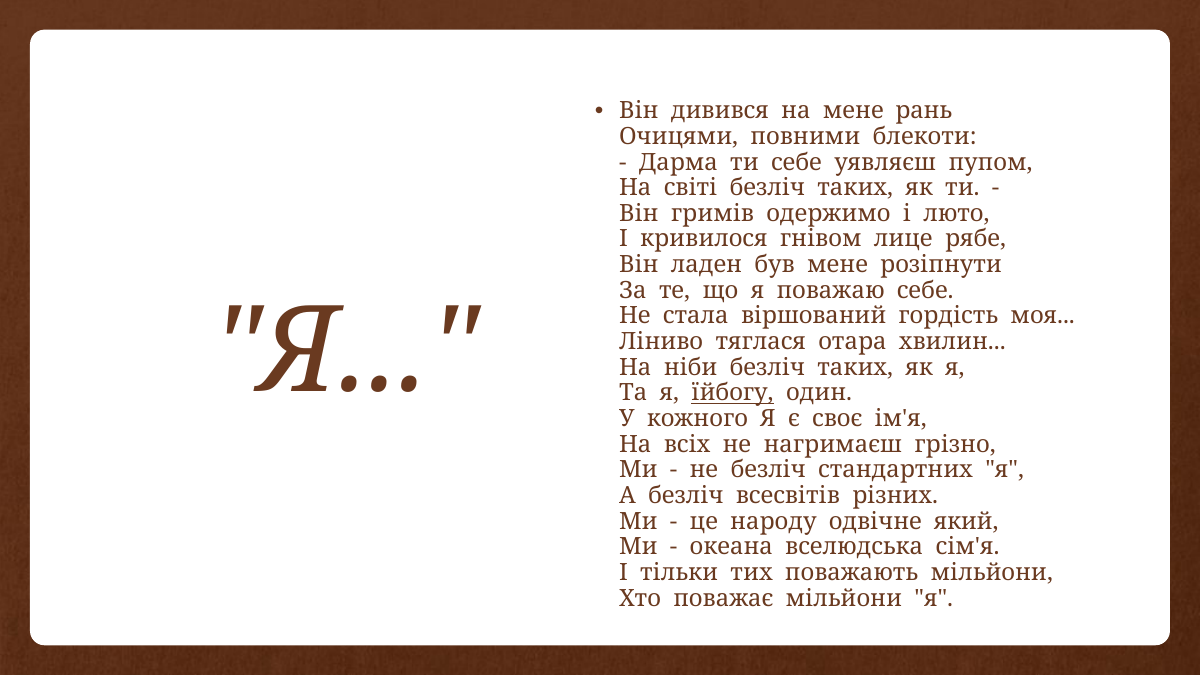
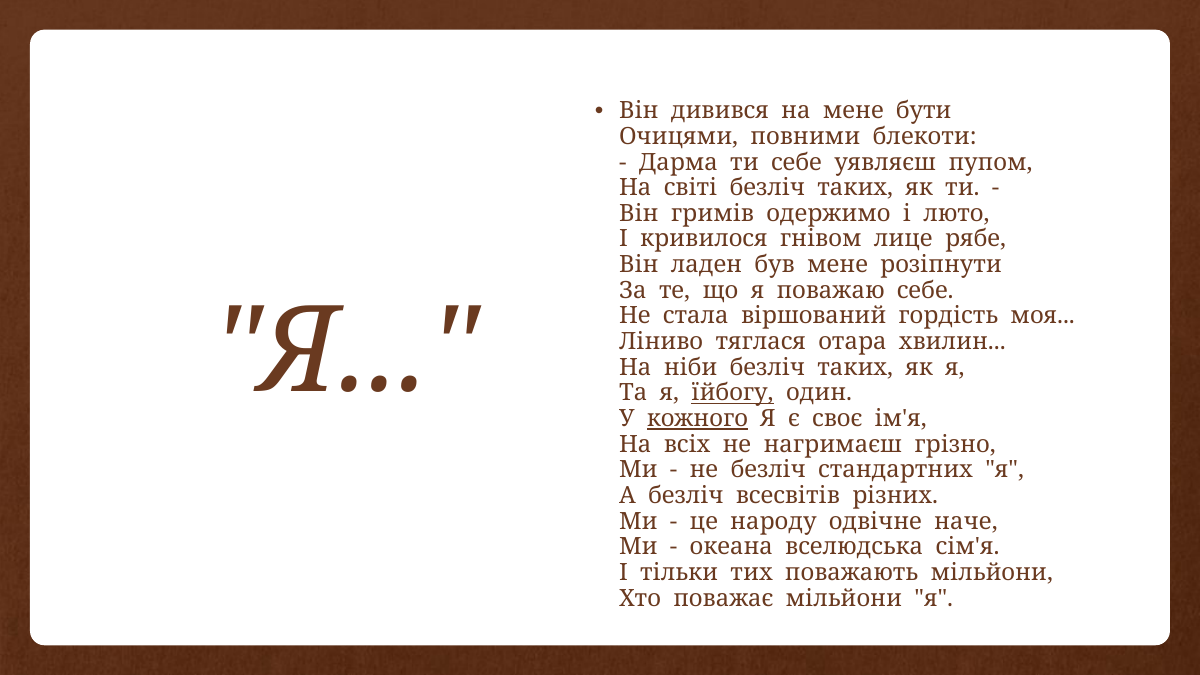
рань: рань -> бути (924, 111)
кожного underline: none -> present (697, 419)
який: який -> наче (966, 521)
